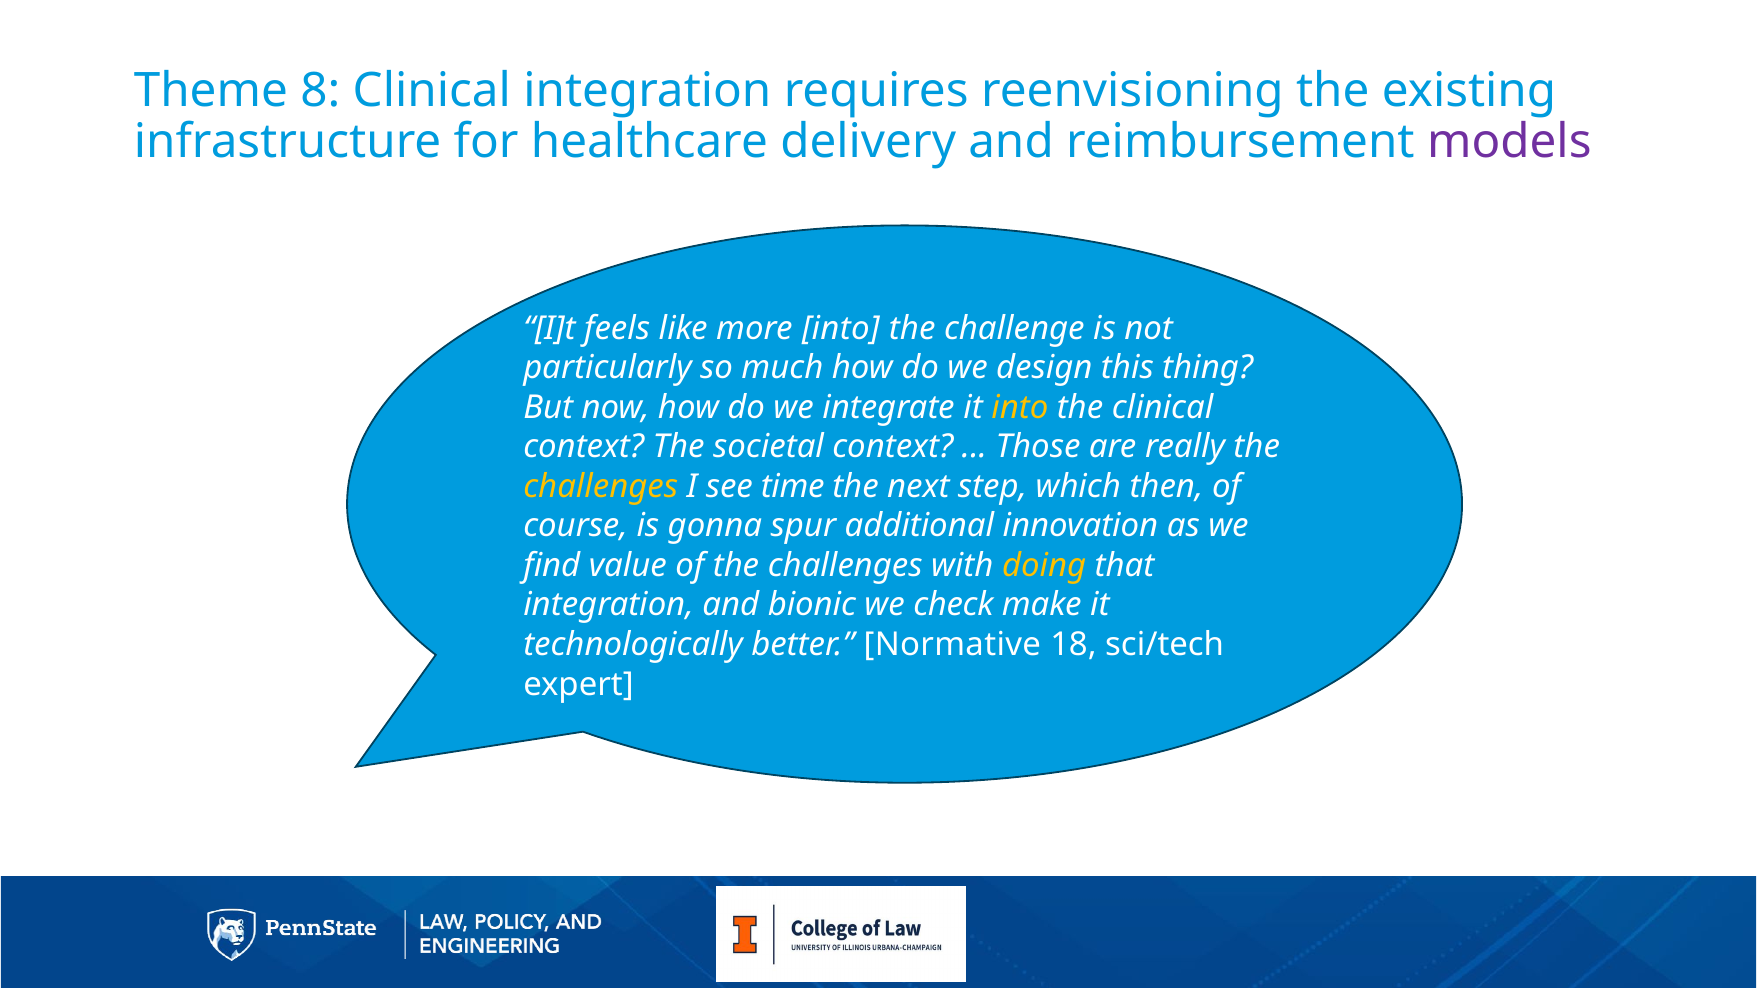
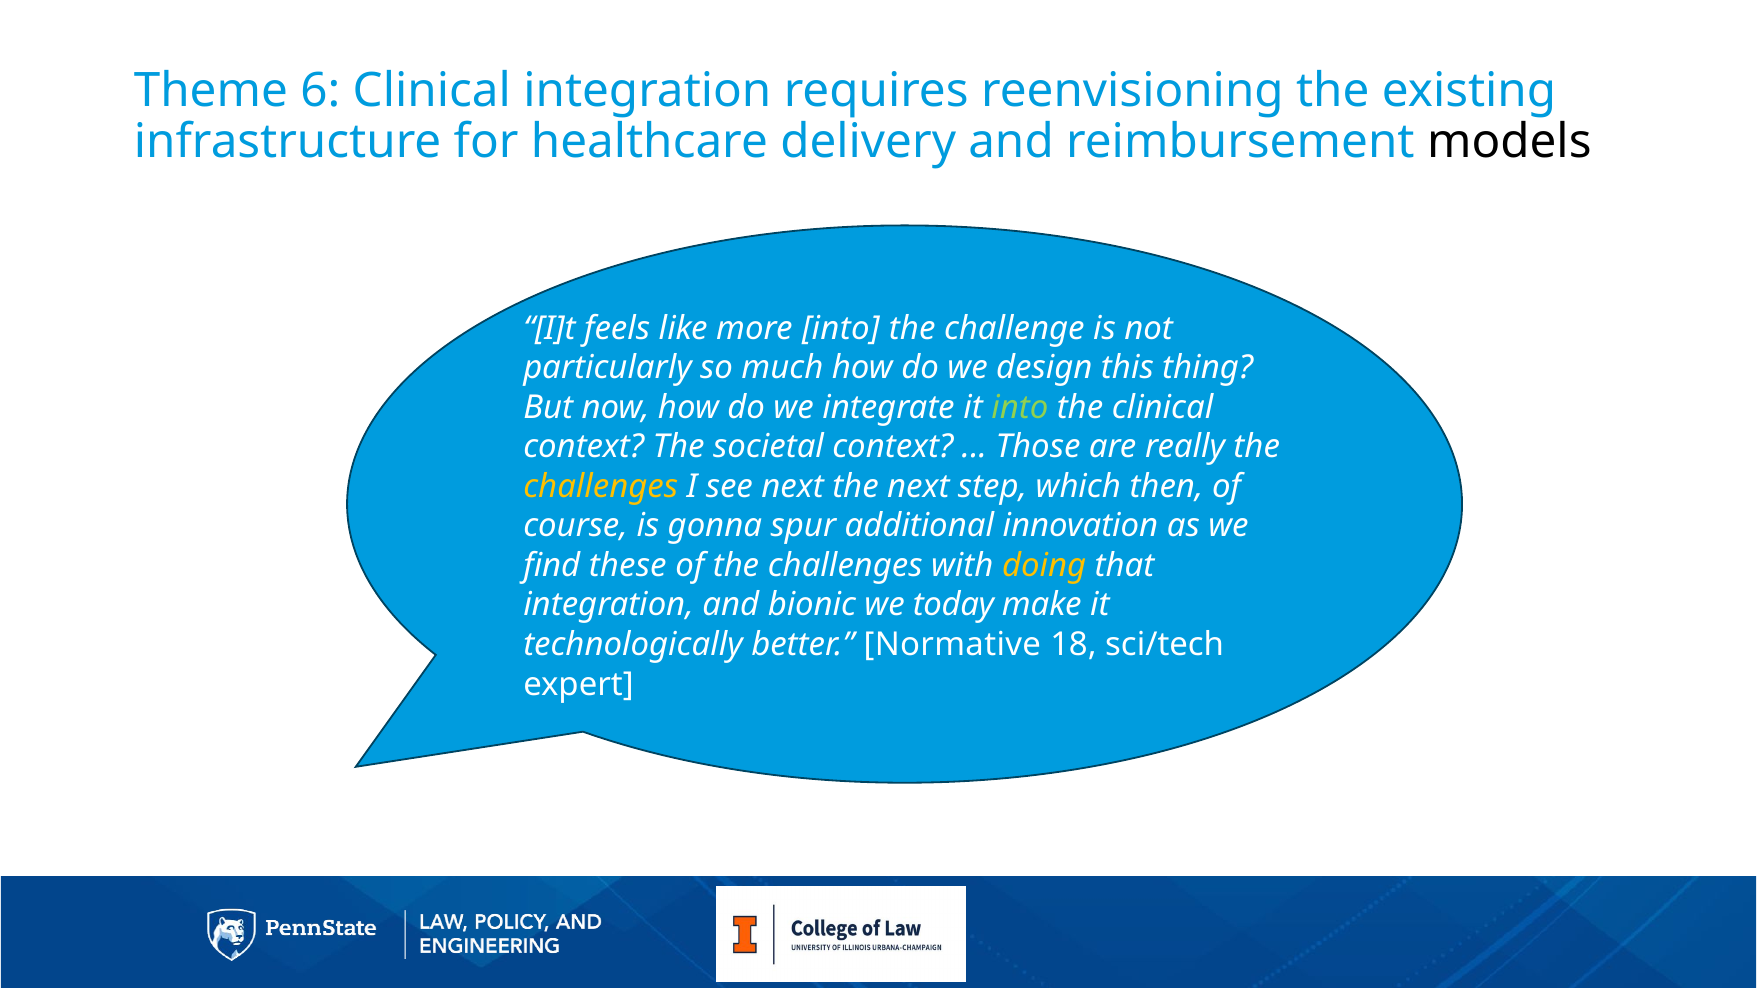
8: 8 -> 6 (320, 90)
models colour: purple -> black (1509, 142)
into colour: yellow -> light green (1020, 408)
see time: time -> next (793, 487)
value: value -> these (628, 566)
check: check -> today (953, 605)
